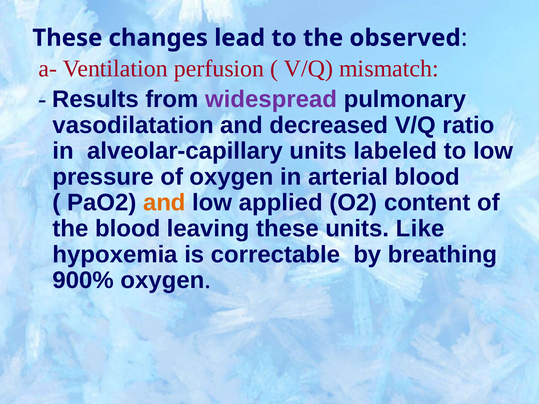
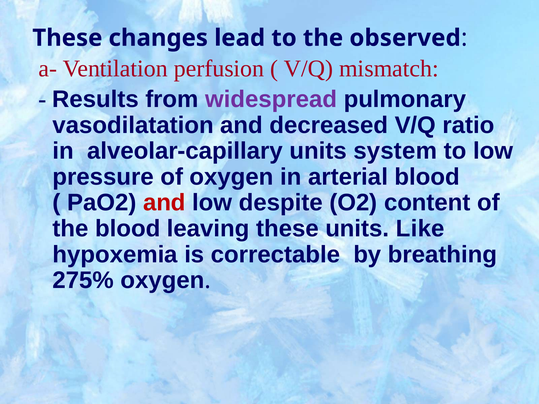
labeled: labeled -> system (395, 151)
and colour: orange -> red (164, 203)
applied: applied -> despite (281, 203)
900%: 900% -> 275% (83, 281)
